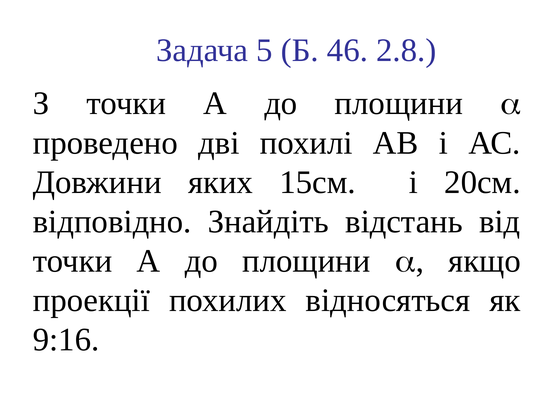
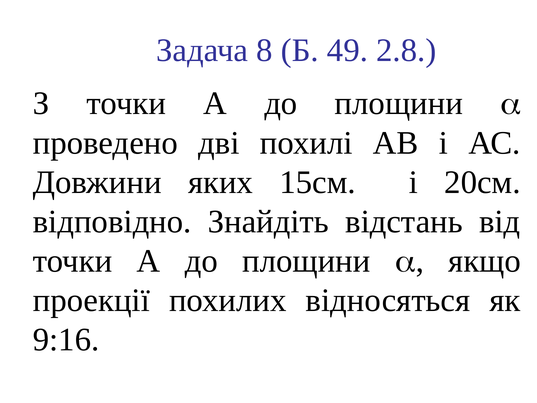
5: 5 -> 8 (264, 50)
46: 46 -> 49 (347, 50)
